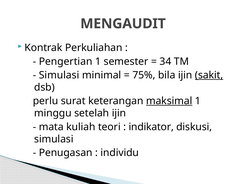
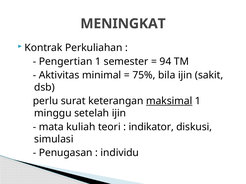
MENGAUDIT: MENGAUDIT -> MENINGKAT (123, 24)
34: 34 -> 94 (165, 62)
Simulasi: Simulasi -> Aktivitas (59, 75)
sakit underline: present -> none (209, 75)
